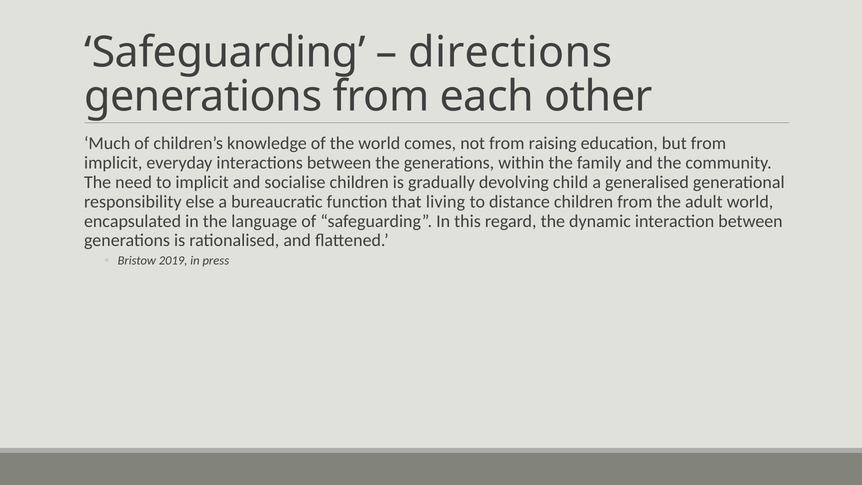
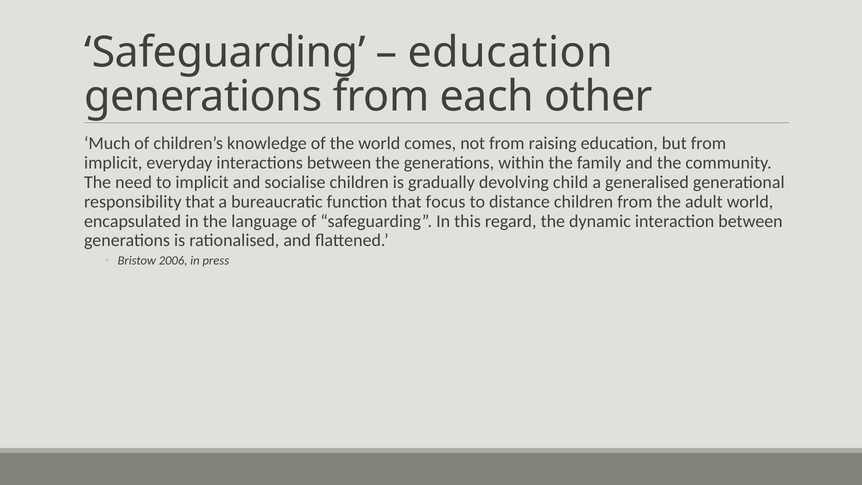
directions: directions -> education (510, 53)
responsibility else: else -> that (200, 202)
living: living -> focus (446, 202)
2019: 2019 -> 2006 (173, 261)
